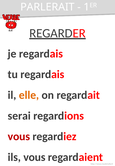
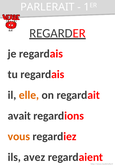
serai: serai -> avait (19, 116)
vous colour: red -> orange (19, 137)
ils vous: vous -> avez (34, 157)
